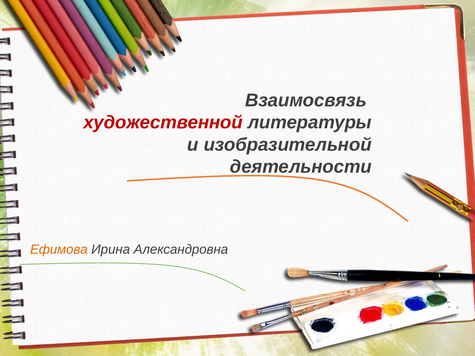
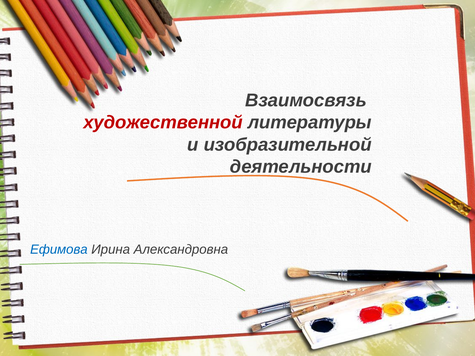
Ефимова colour: orange -> blue (59, 250)
